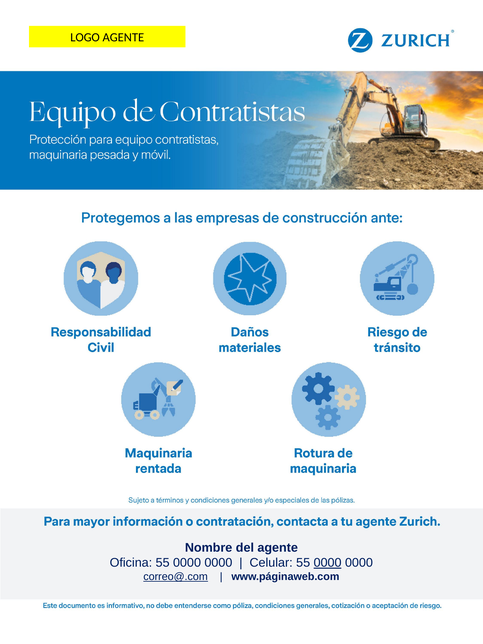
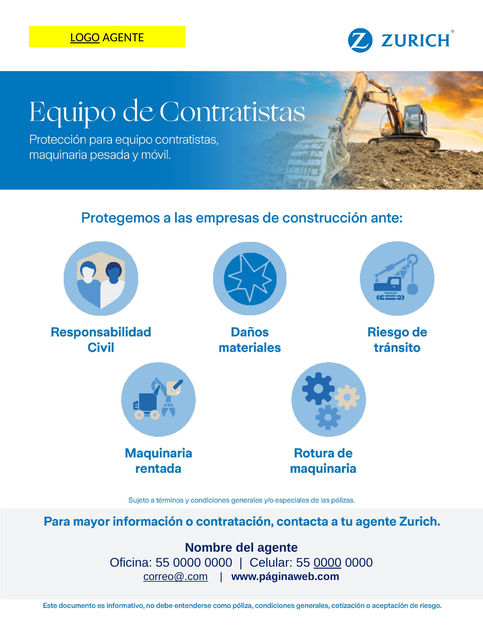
LOGO underline: none -> present (85, 37)
